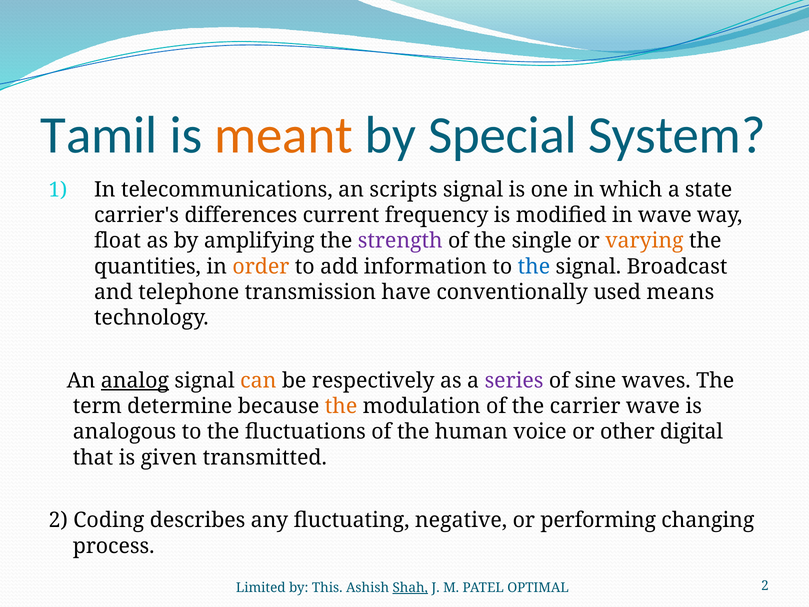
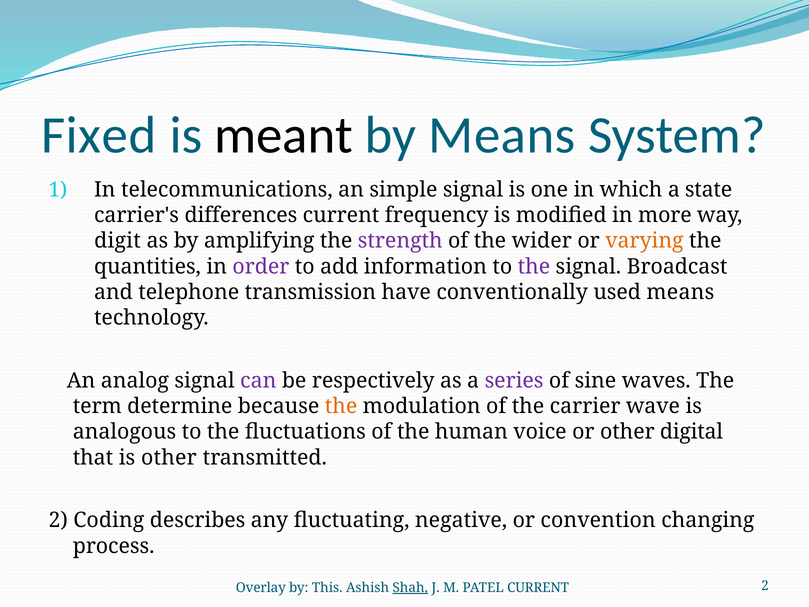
Tamil: Tamil -> Fixed (99, 135)
meant colour: orange -> black (284, 135)
by Special: Special -> Means (502, 135)
scripts: scripts -> simple (403, 190)
in wave: wave -> more (665, 215)
float: float -> digit (117, 241)
single: single -> wider (542, 241)
order colour: orange -> purple (261, 266)
the colour: blue -> purple (534, 266)
analog underline: present -> none (135, 380)
can colour: orange -> purple (258, 380)
is given: given -> other (169, 457)
performing: performing -> convention (598, 520)
Limited: Limited -> Overlay (261, 587)
PATEL OPTIMAL: OPTIMAL -> CURRENT (538, 587)
